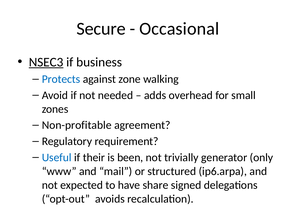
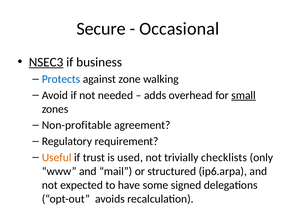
small underline: none -> present (244, 95)
Useful colour: blue -> orange (57, 157)
their: their -> trust (94, 157)
been: been -> used (130, 157)
generator: generator -> checklists (224, 157)
share: share -> some (155, 185)
